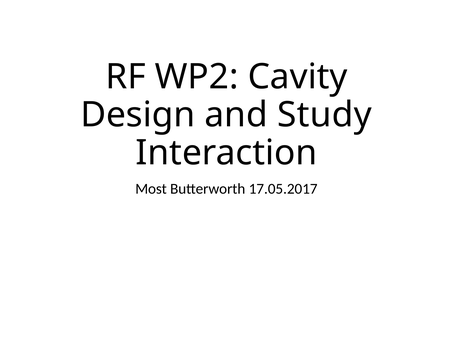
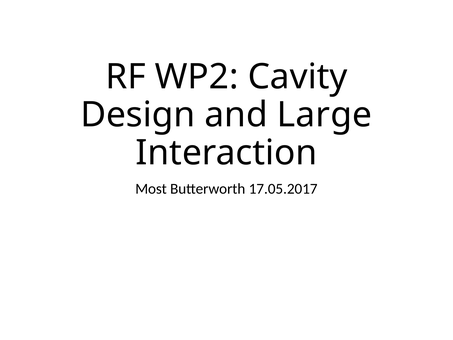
Study: Study -> Large (325, 115)
